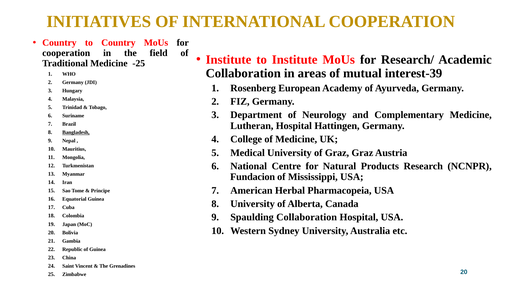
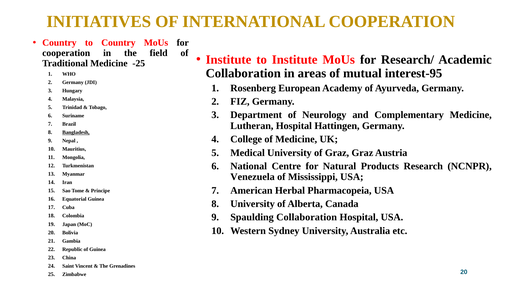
interest-39: interest-39 -> interest-95 (414, 73)
Fundacion: Fundacion -> Venezuela (253, 177)
